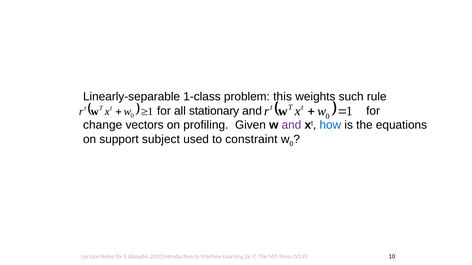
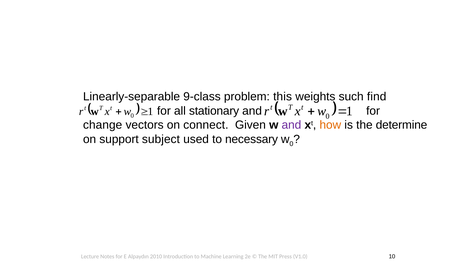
1-class: 1-class -> 9-class (202, 97)
rule: rule -> find (377, 97)
profiling: profiling -> connect (206, 125)
how colour: blue -> orange (330, 125)
equations: equations -> determine (402, 125)
constraint: constraint -> necessary (252, 139)
